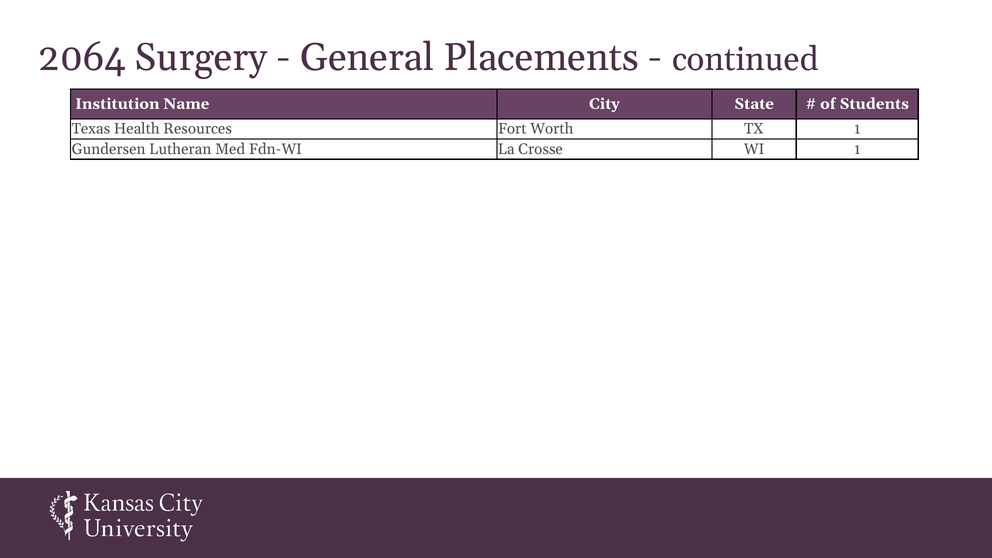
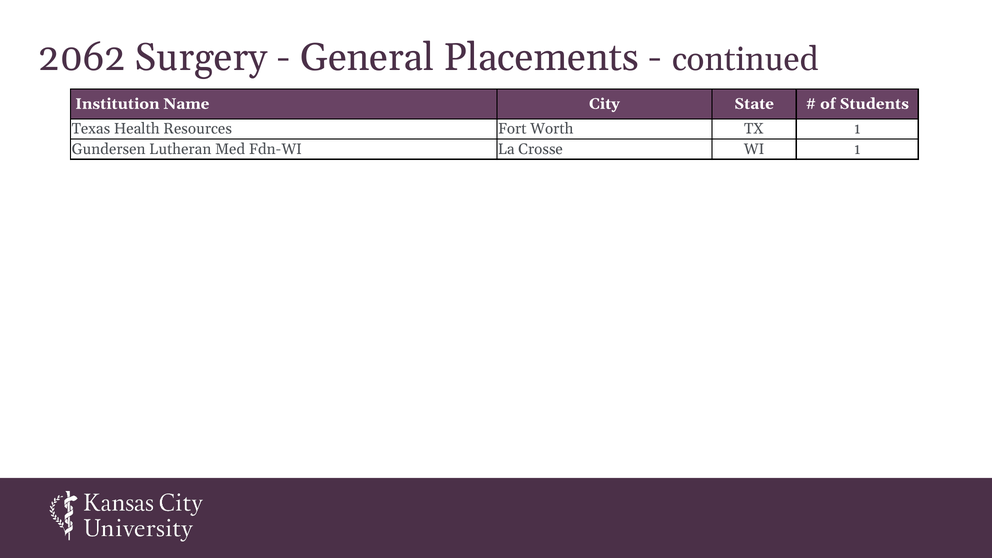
2064: 2064 -> 2062 (82, 58)
